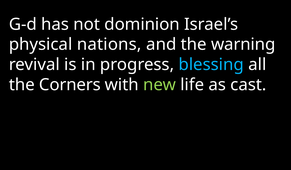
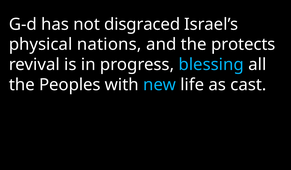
dominion: dominion -> disgraced (142, 24)
warning: warning -> protects (243, 45)
Corners: Corners -> Peoples (70, 85)
new colour: light green -> light blue (160, 85)
